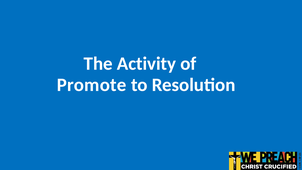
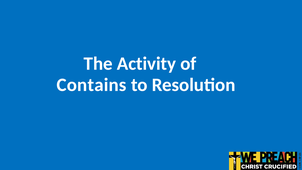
Promote: Promote -> Contains (92, 85)
